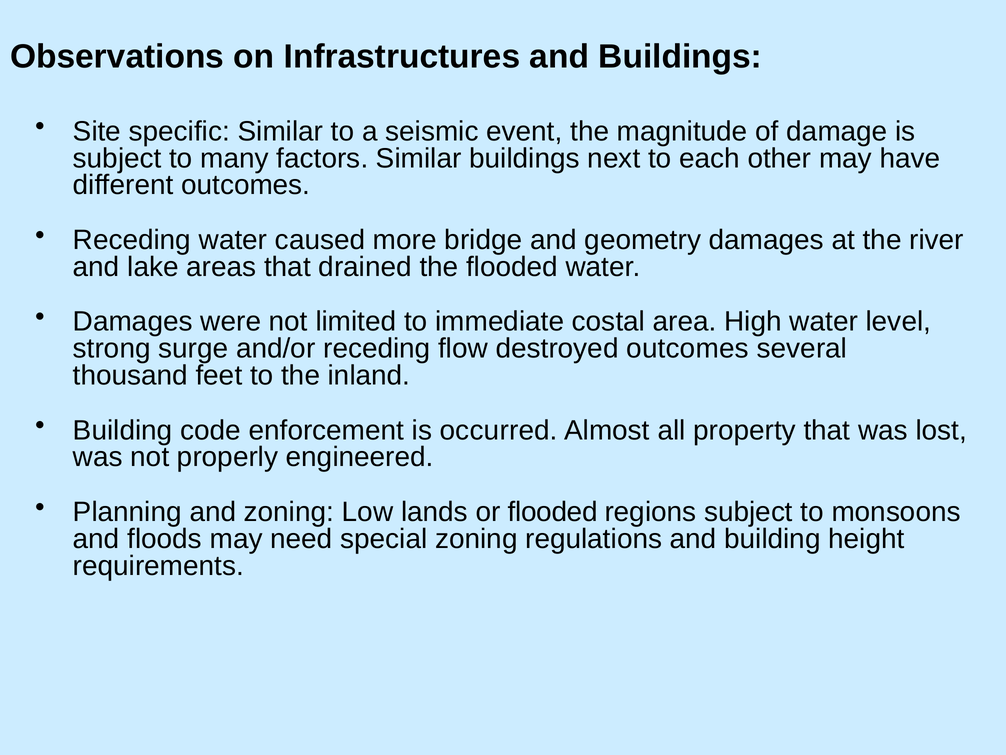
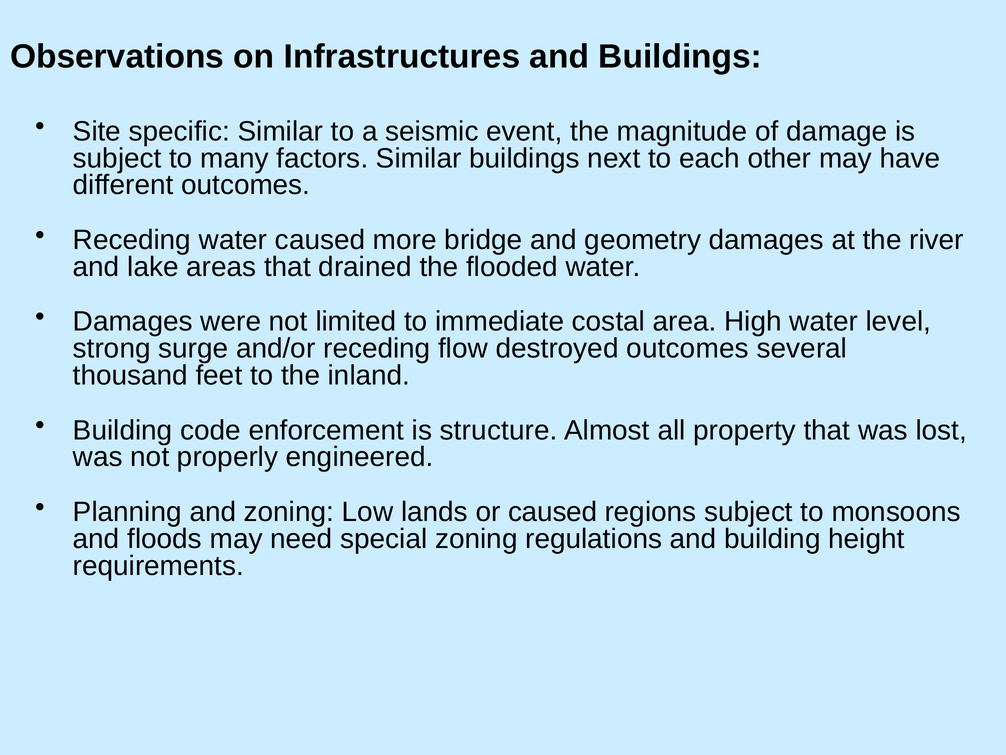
occurred: occurred -> structure (499, 430)
or flooded: flooded -> caused (553, 512)
